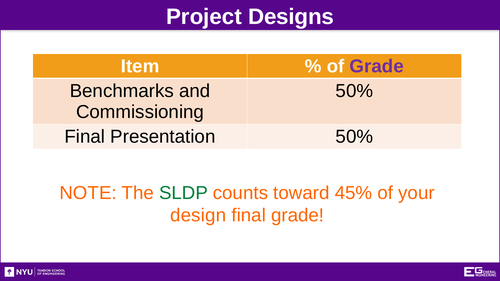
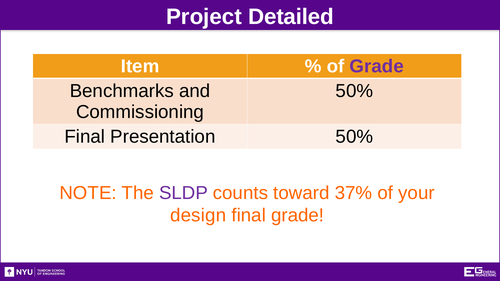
Designs: Designs -> Detailed (291, 17)
SLDP colour: green -> purple (184, 193)
45%: 45% -> 37% (353, 193)
